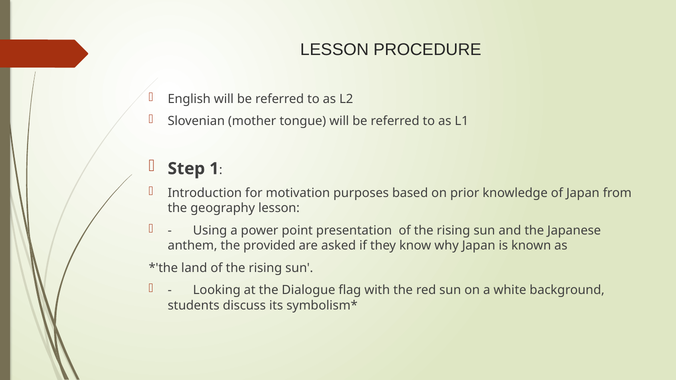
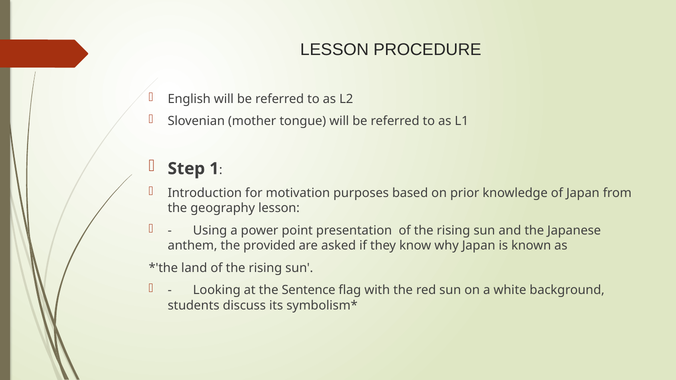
Dialogue: Dialogue -> Sentence (309, 290)
